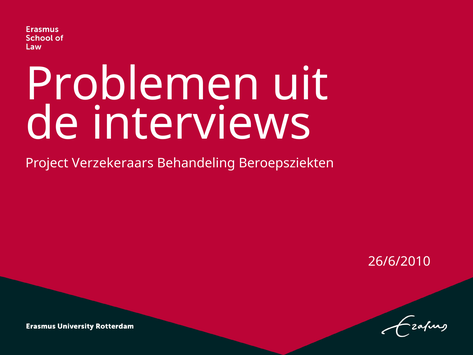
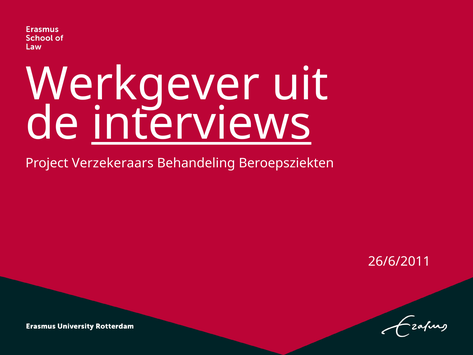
Problemen: Problemen -> Werkgever (143, 84)
interviews underline: none -> present (202, 124)
26/6/2010: 26/6/2010 -> 26/6/2011 (399, 261)
